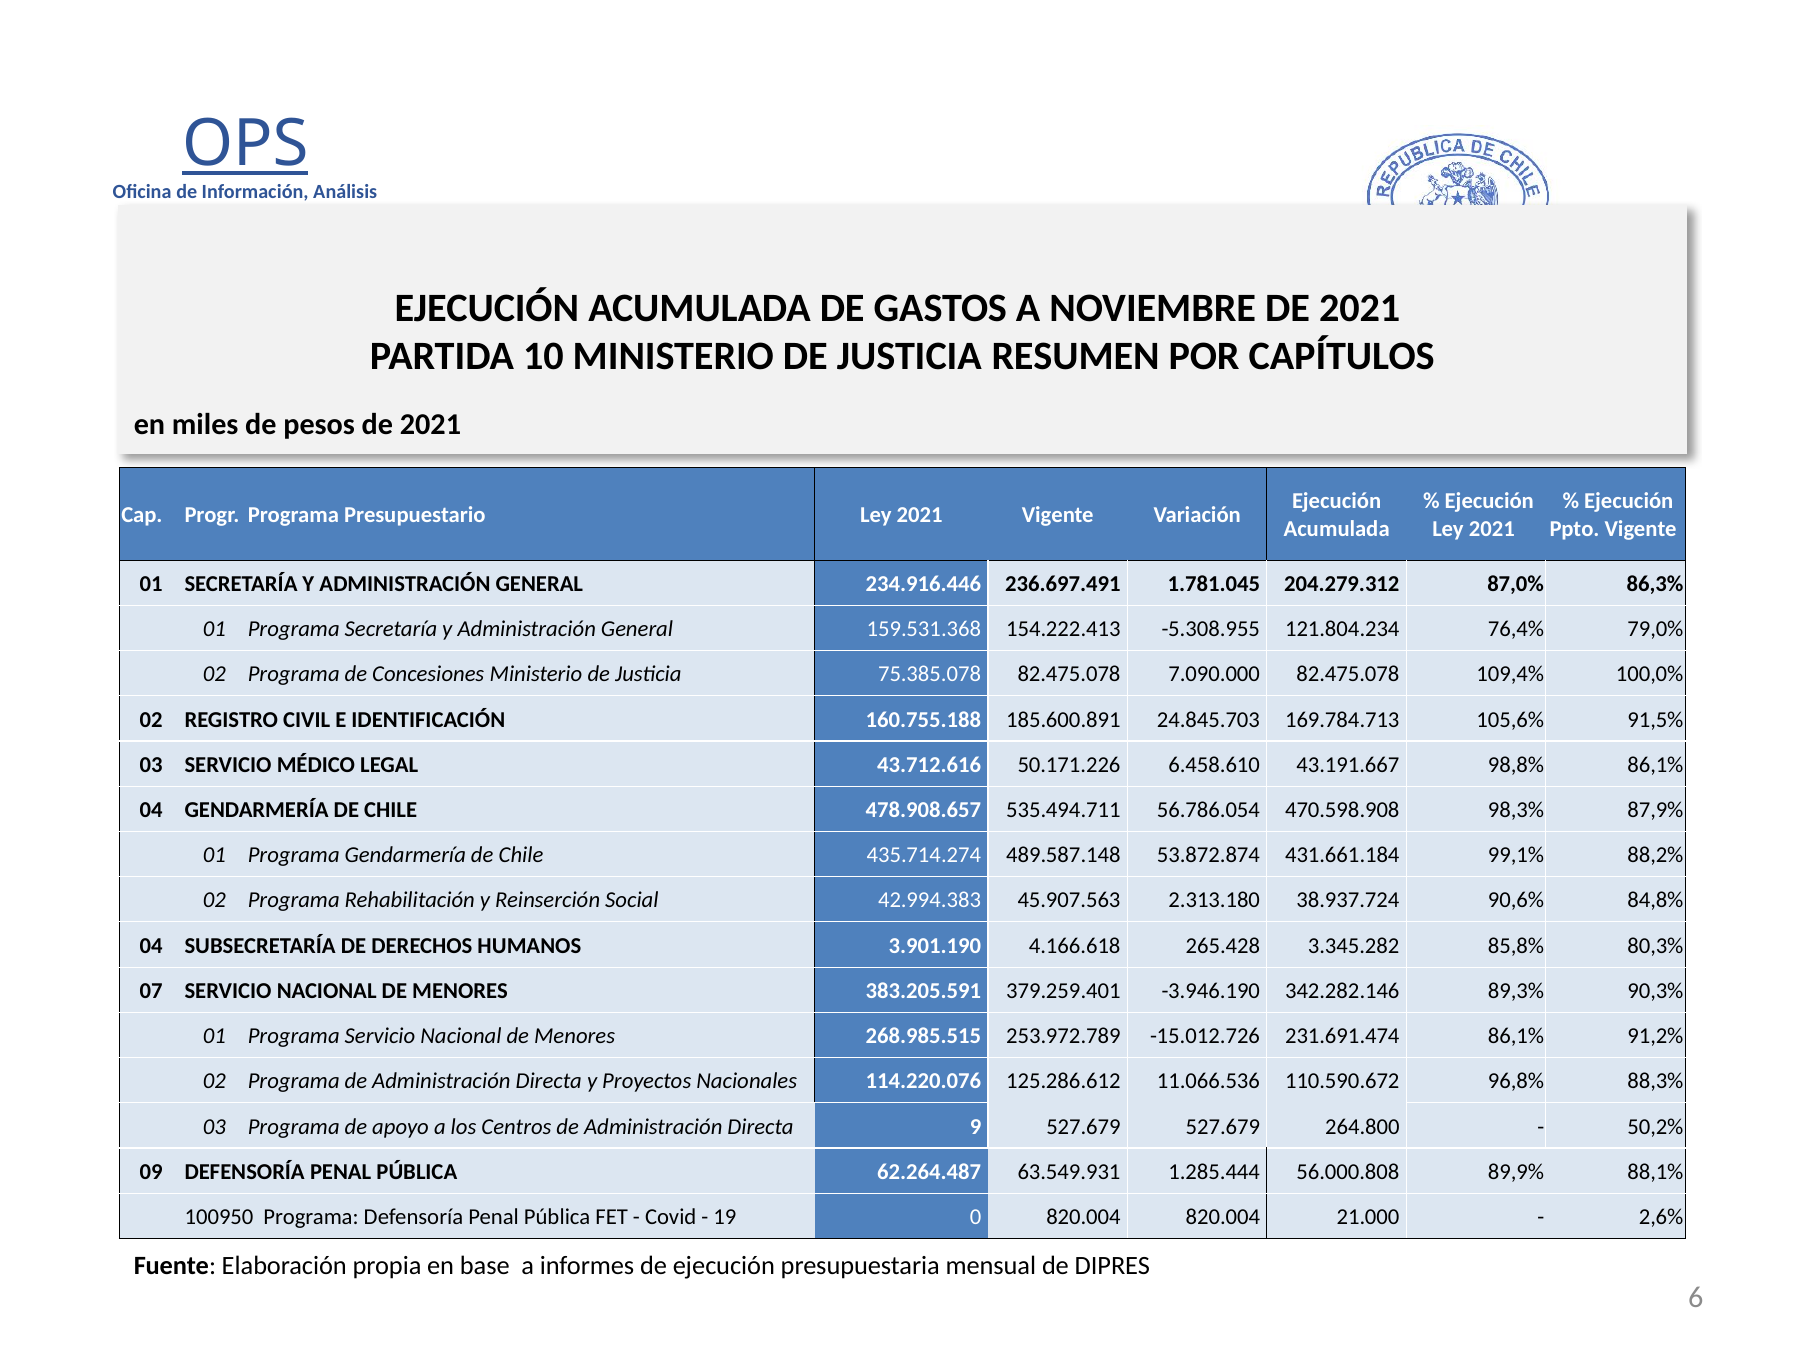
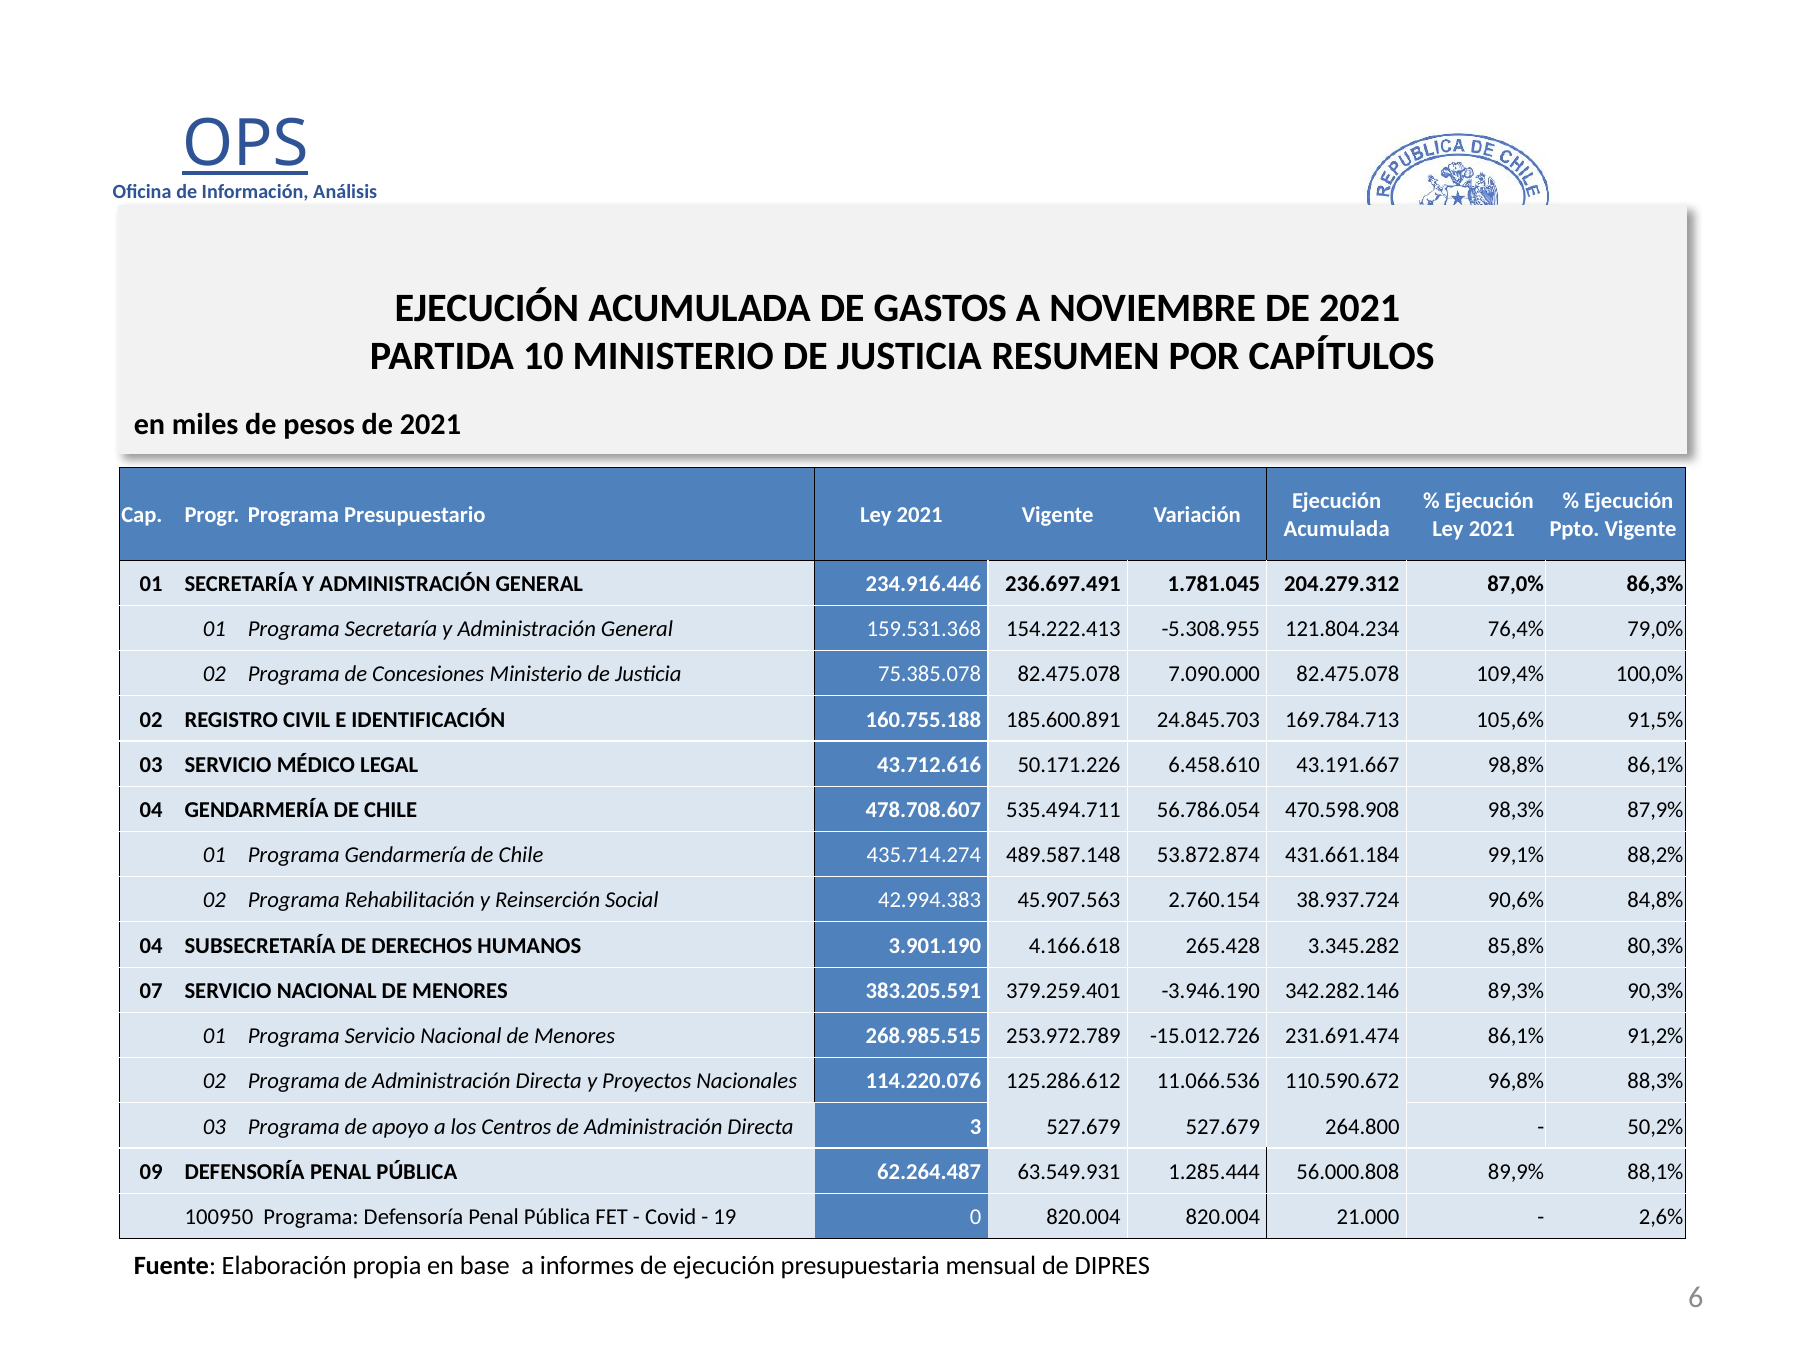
478.908.657: 478.908.657 -> 478.708.607 (923, 810)
2.313.180: 2.313.180 -> 2.760.154 (1214, 900)
9: 9 -> 3 (976, 1127)
